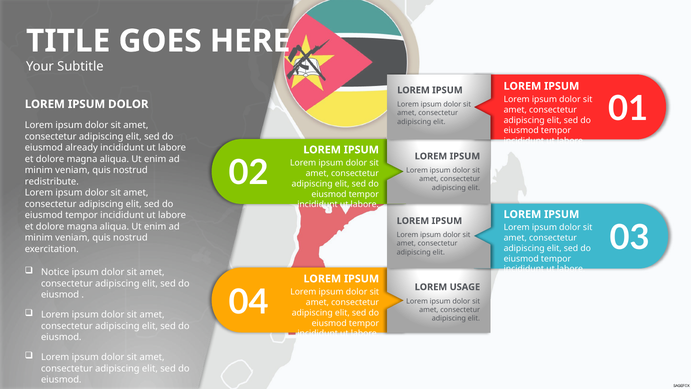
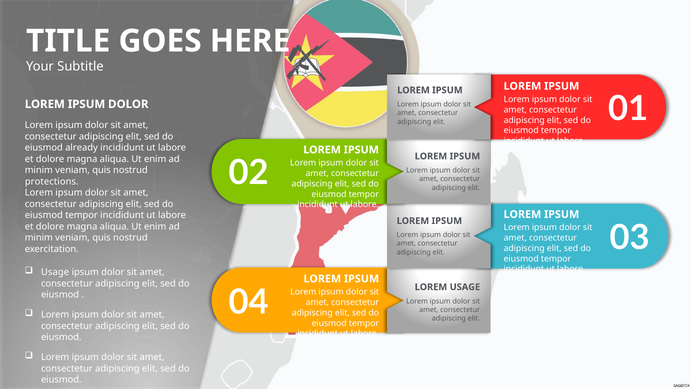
redistribute: redistribute -> protections (52, 181)
Notice: Notice -> Usage (55, 272)
